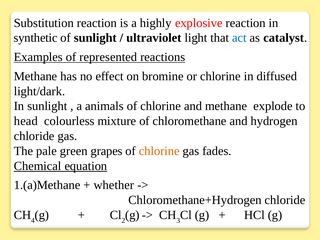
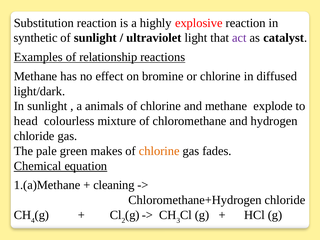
act colour: blue -> purple (239, 38)
represented: represented -> relationship (108, 57)
grapes: grapes -> makes (107, 151)
whether: whether -> cleaning (114, 185)
